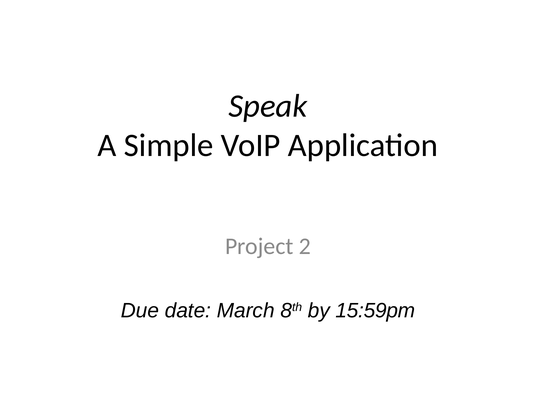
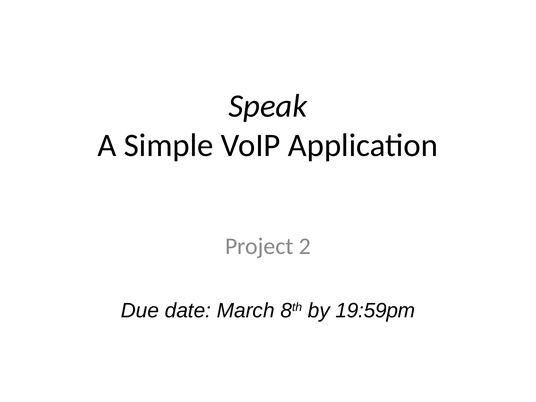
15:59pm: 15:59pm -> 19:59pm (375, 311)
